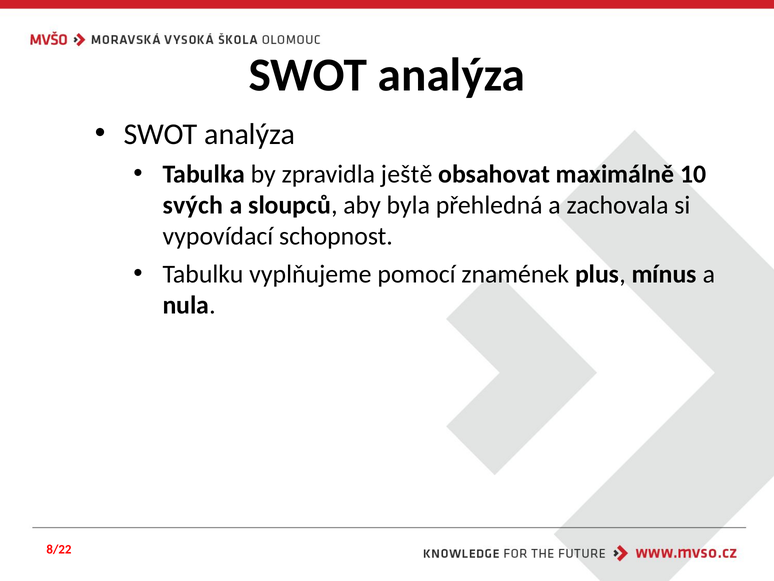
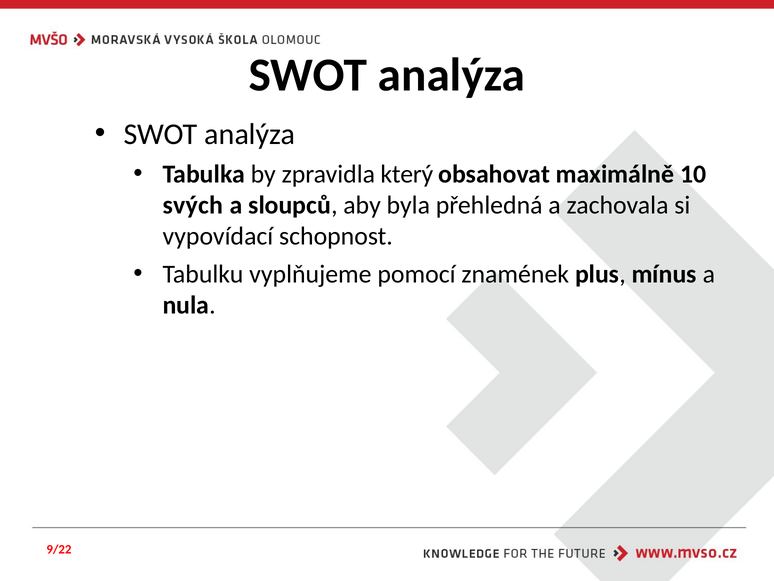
ještě: ještě -> který (407, 174)
8/22: 8/22 -> 9/22 (59, 549)
